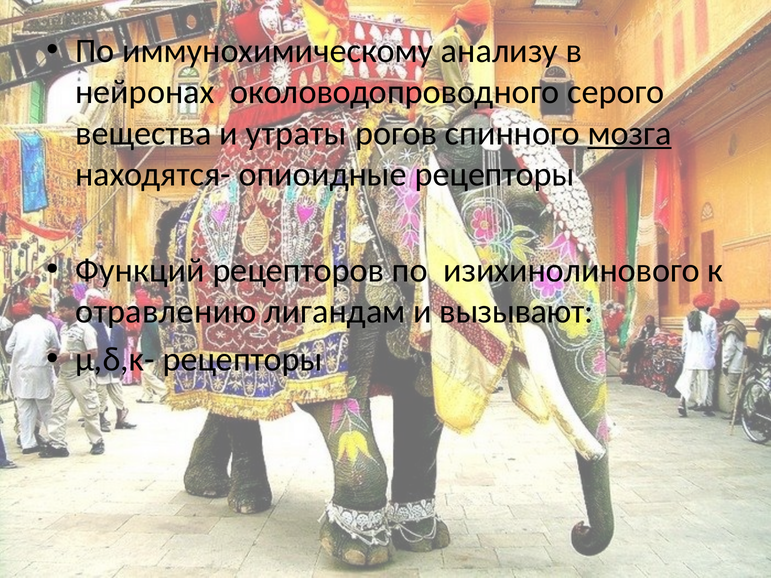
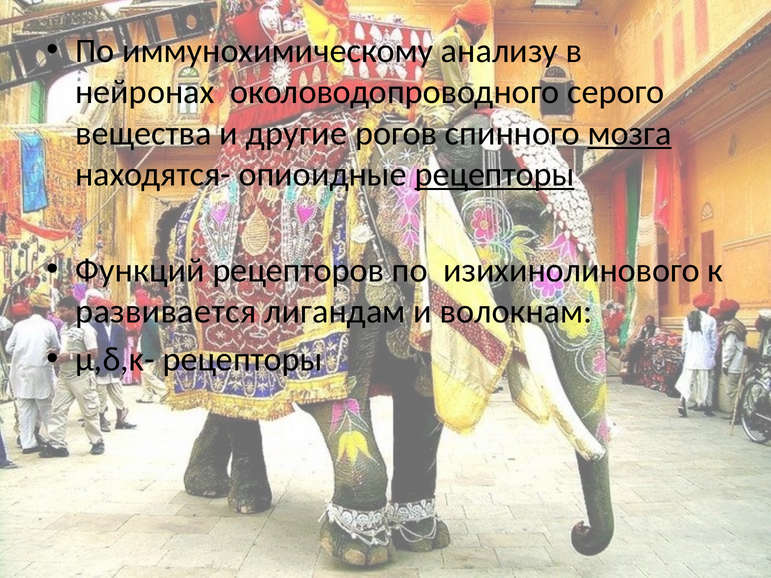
утраты: утраты -> другие (296, 133)
рецепторы underline: none -> present (495, 174)
отравлению: отравлению -> развивается (166, 312)
вызывают: вызывают -> волокнам (516, 312)
